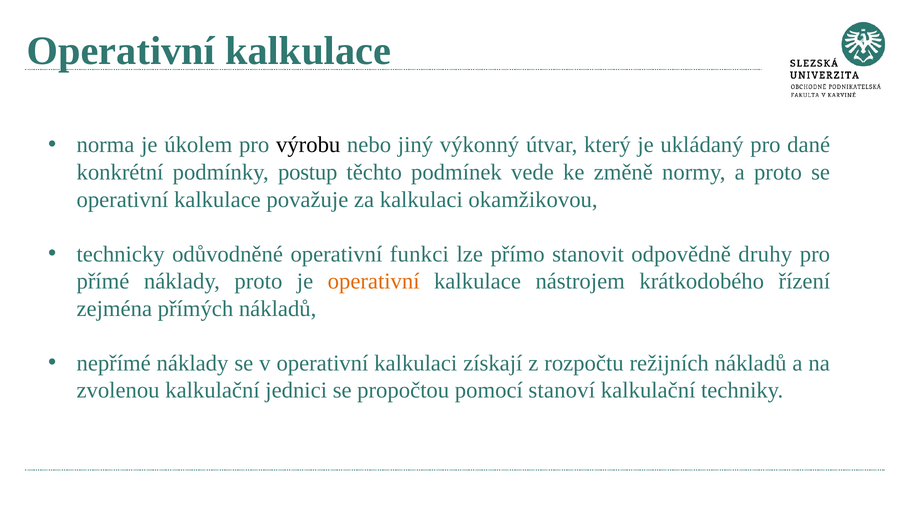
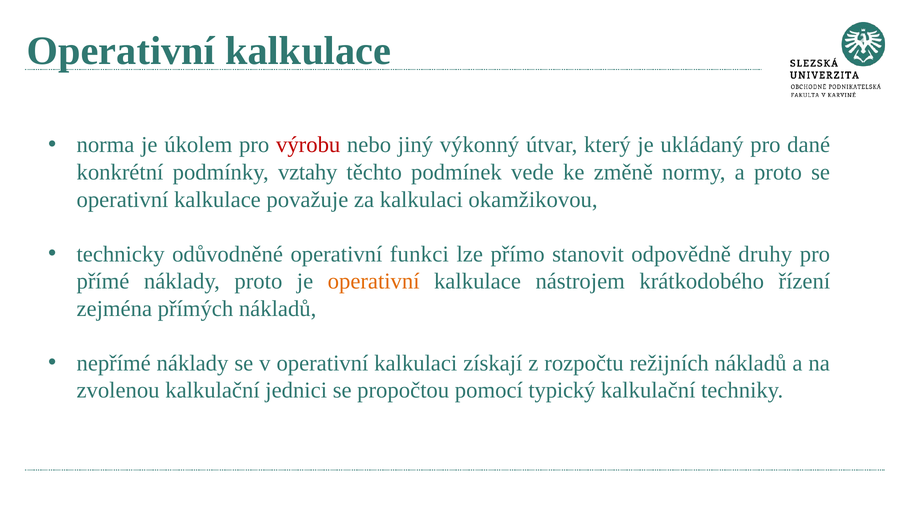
výrobu colour: black -> red (308, 145)
postup: postup -> vztahy (308, 172)
stanoví: stanoví -> typický (562, 390)
